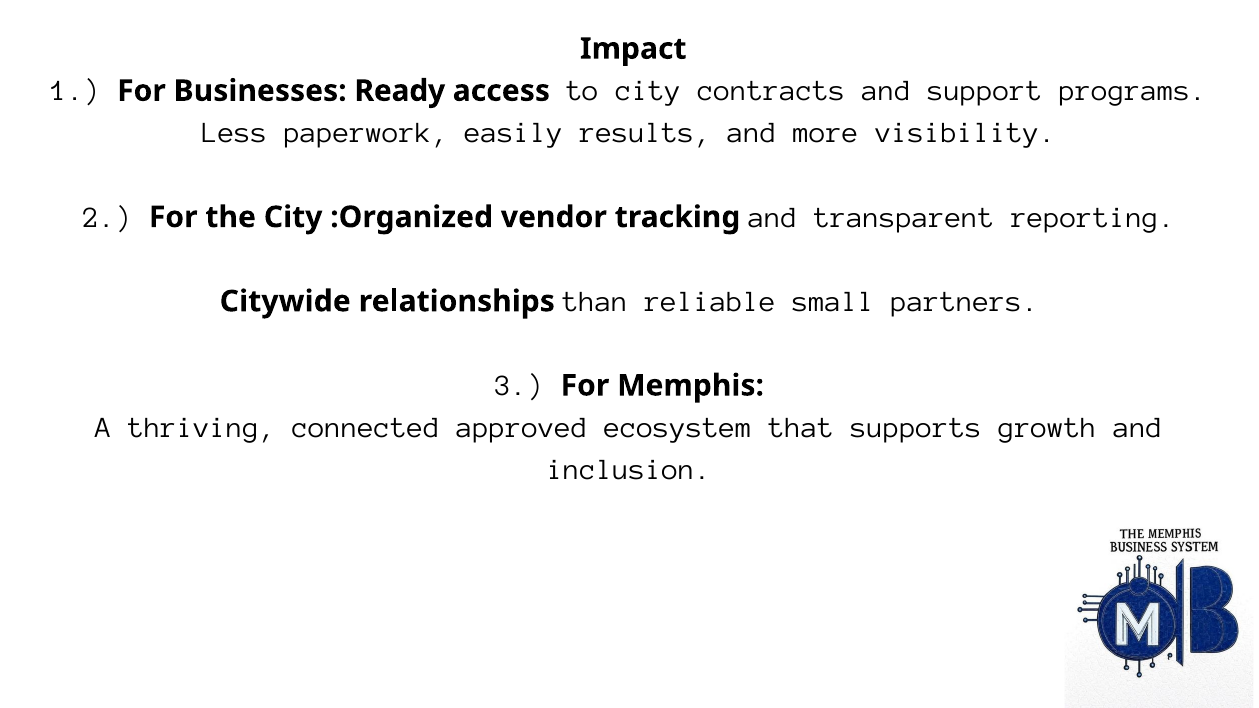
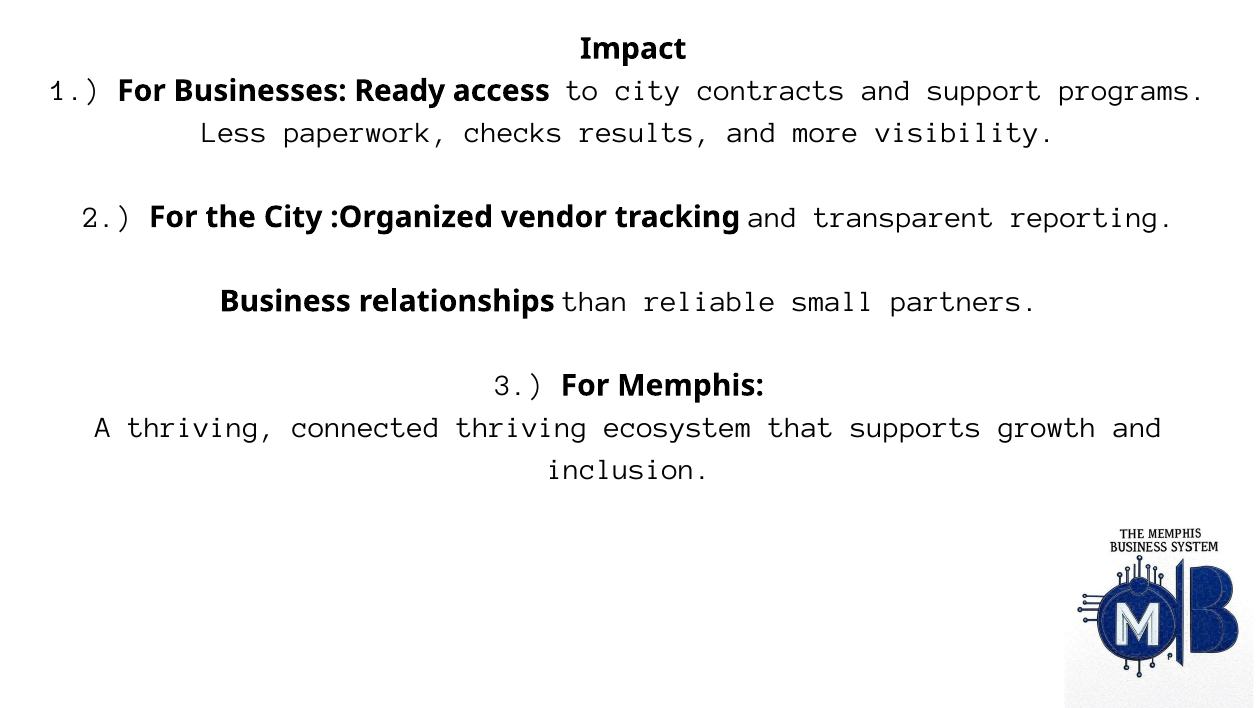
easily: easily -> checks (514, 133)
Citywide: Citywide -> Business (285, 301)
connected approved: approved -> thriving (522, 428)
